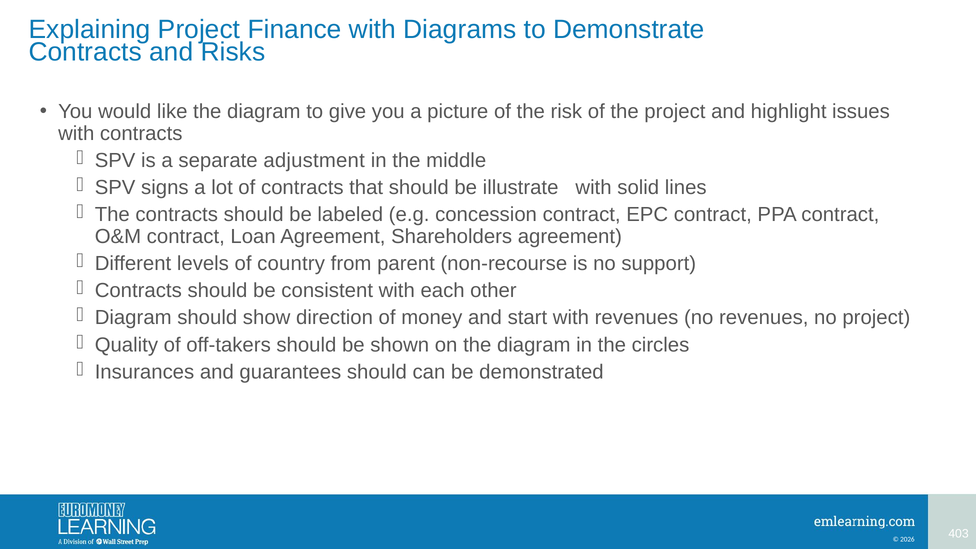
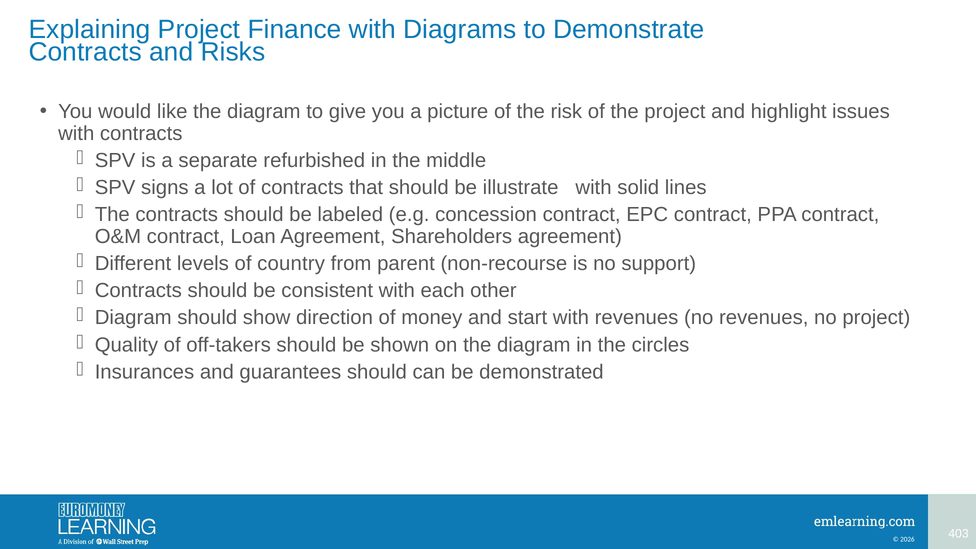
adjustment: adjustment -> refurbished (314, 160)
